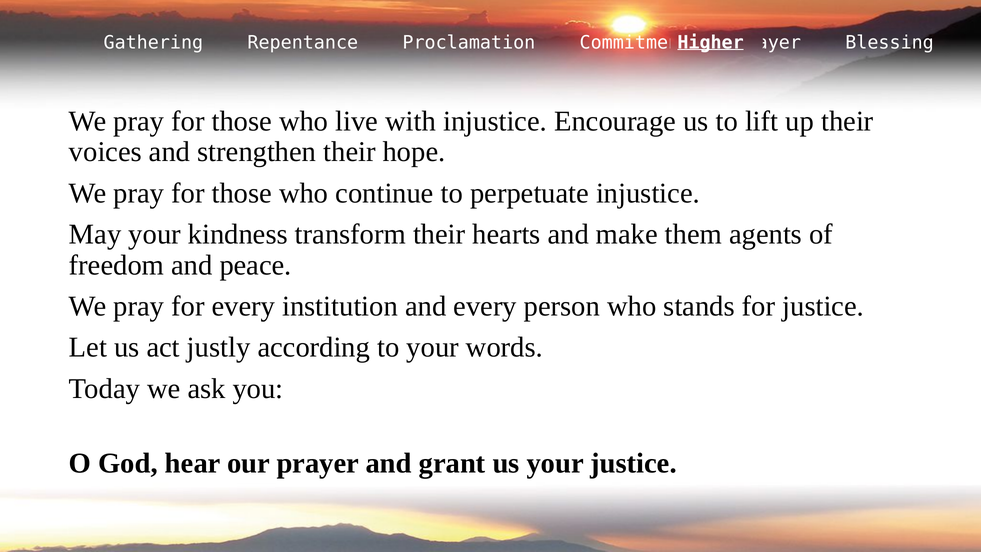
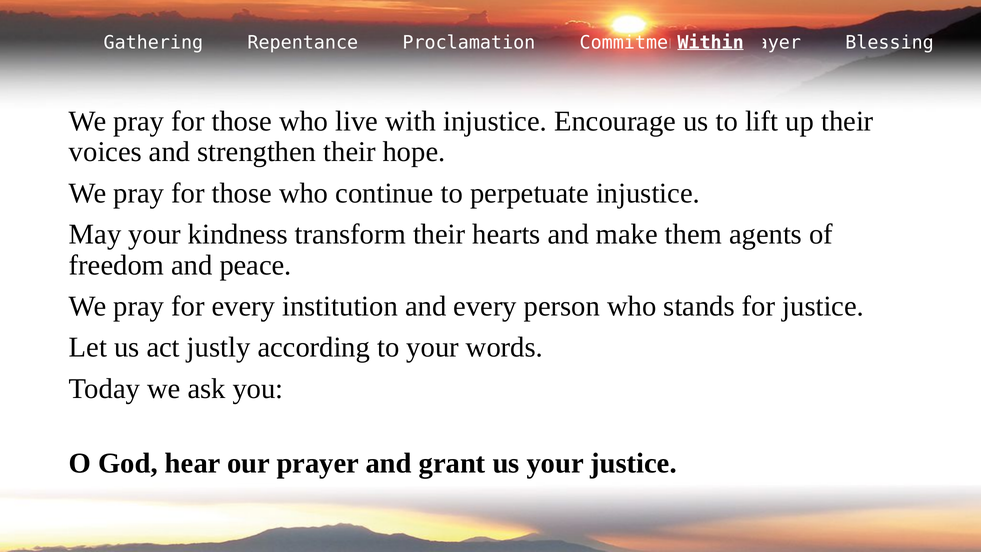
Higher: Higher -> Within (711, 43)
